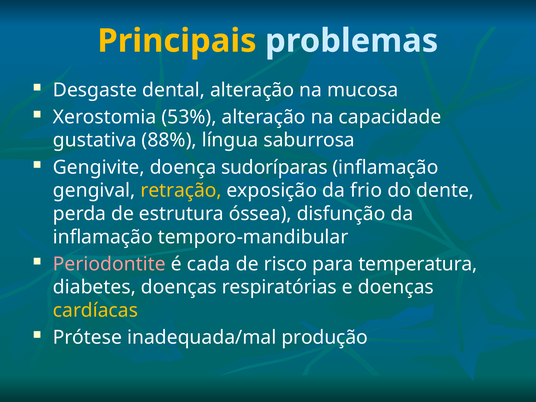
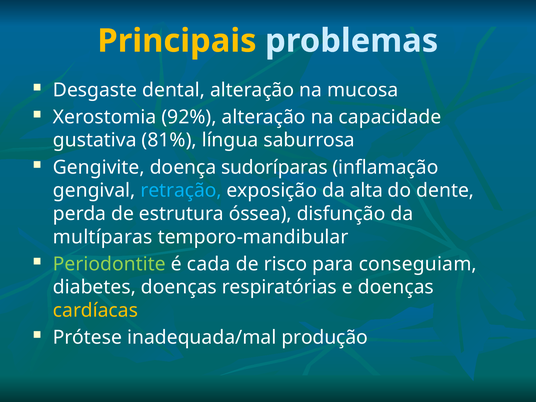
53%: 53% -> 92% (189, 117)
88%: 88% -> 81% (169, 140)
retração colour: yellow -> light blue (181, 191)
frio: frio -> alta (366, 191)
inflamação: inflamação -> multíparas (103, 237)
Periodontite colour: pink -> light green (109, 264)
temperatura: temperatura -> conseguiam (418, 264)
